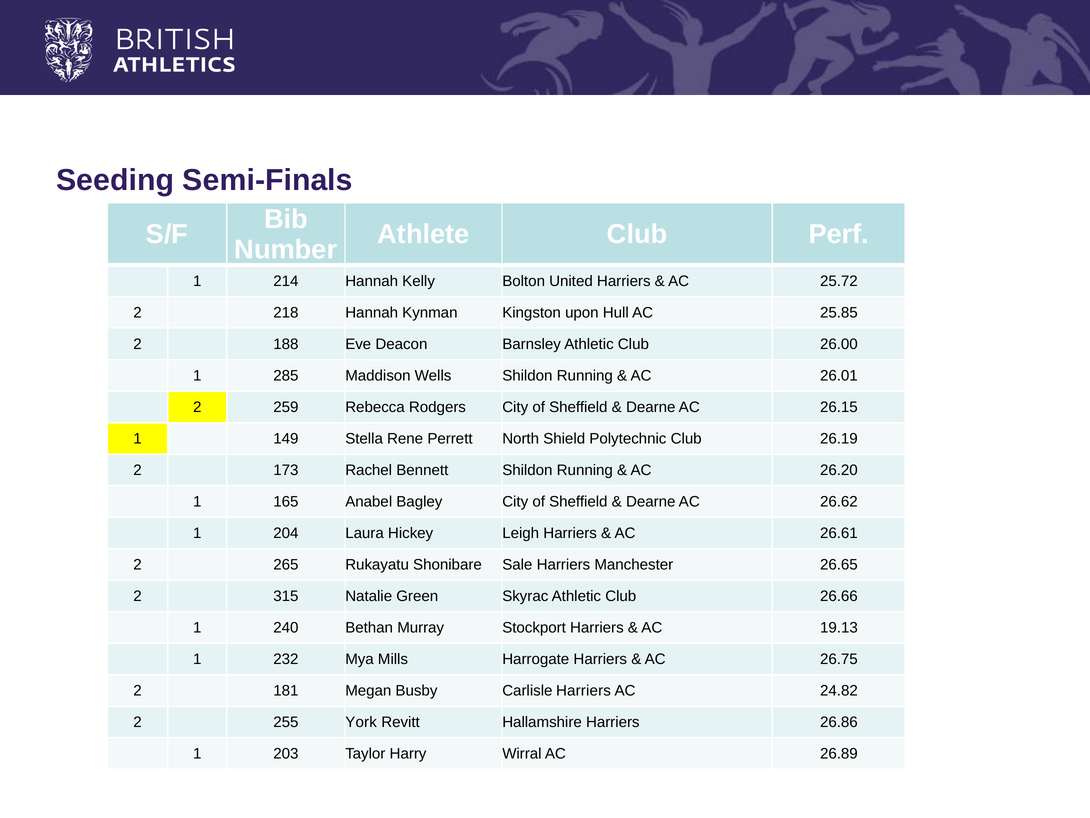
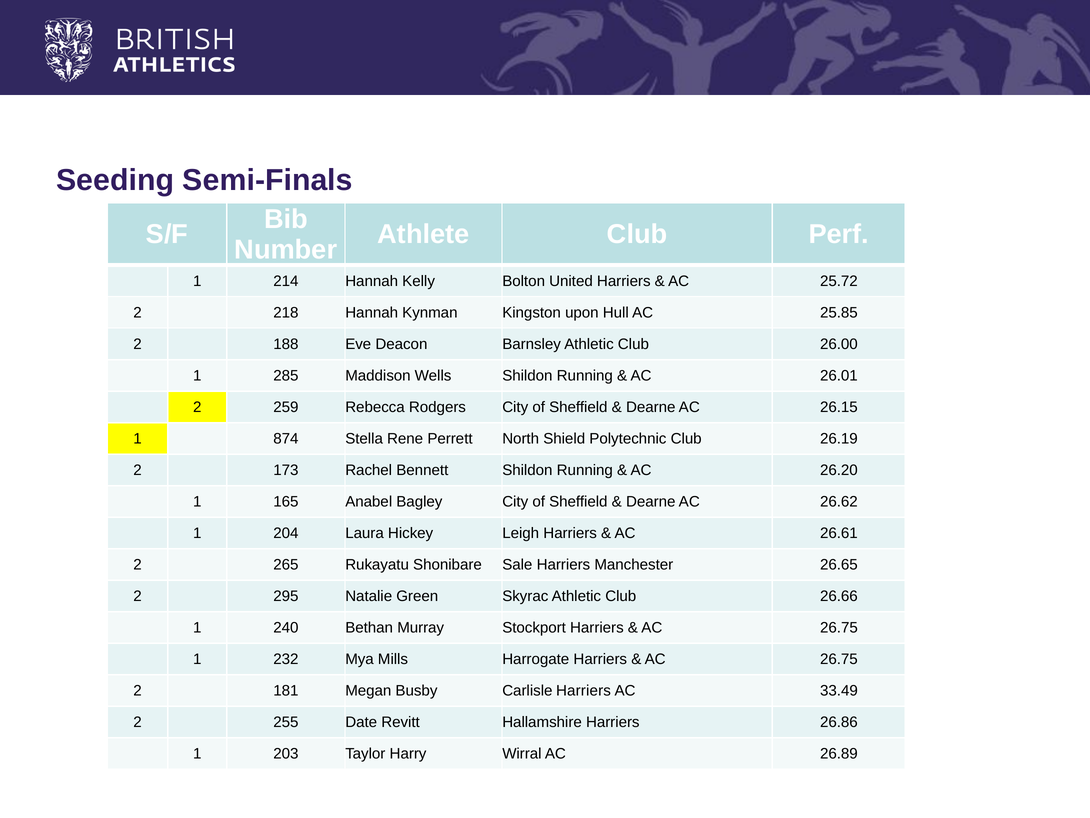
149: 149 -> 874 (286, 438)
315: 315 -> 295 (286, 596)
19.13: 19.13 -> 26.75 (839, 627)
24.82: 24.82 -> 33.49 (839, 690)
York: York -> Date (361, 722)
